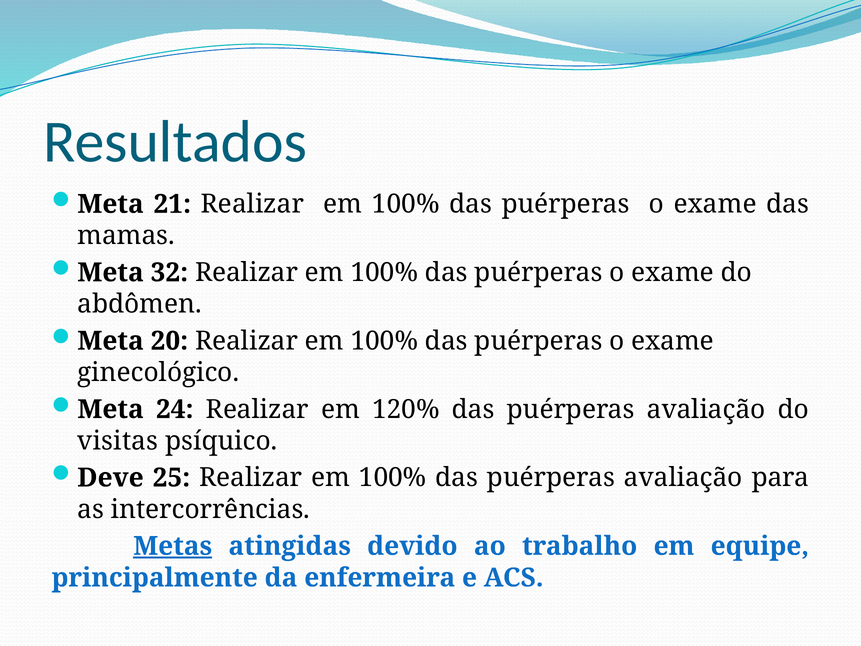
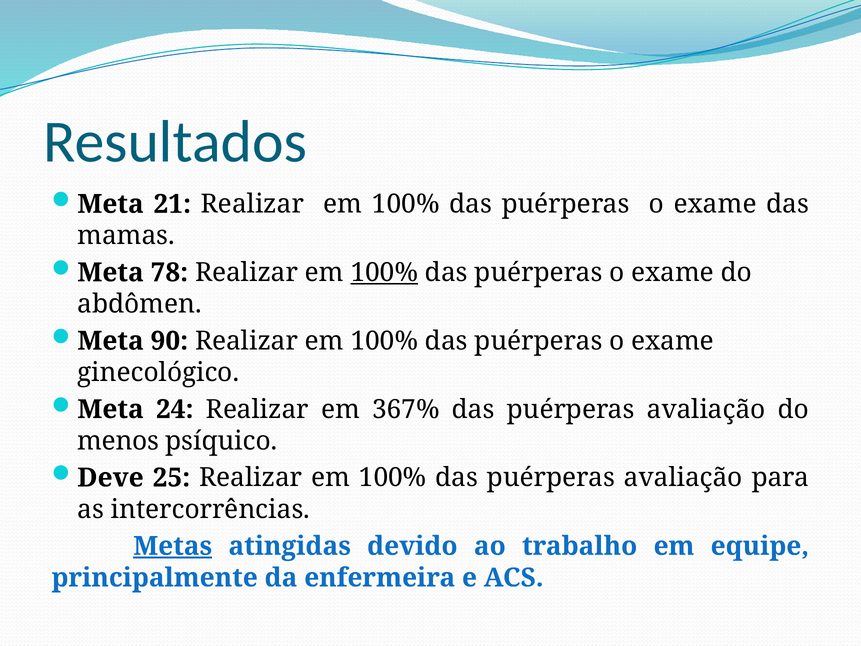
32: 32 -> 78 (169, 272)
100% underline: none -> present (384, 272)
20: 20 -> 90 (169, 341)
120%: 120% -> 367% (406, 409)
visitas: visitas -> menos (118, 441)
